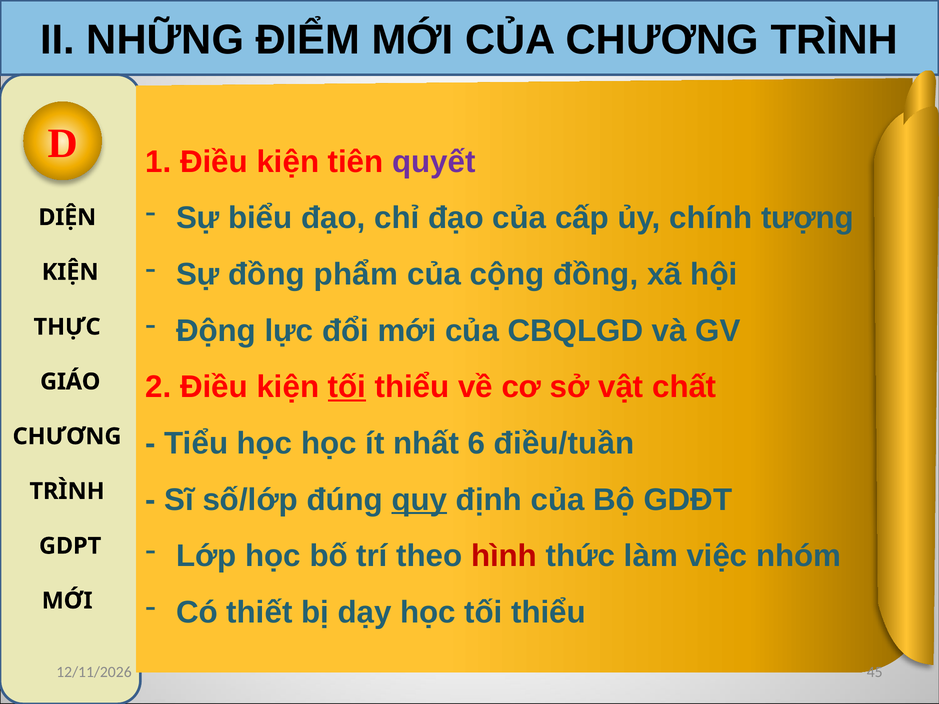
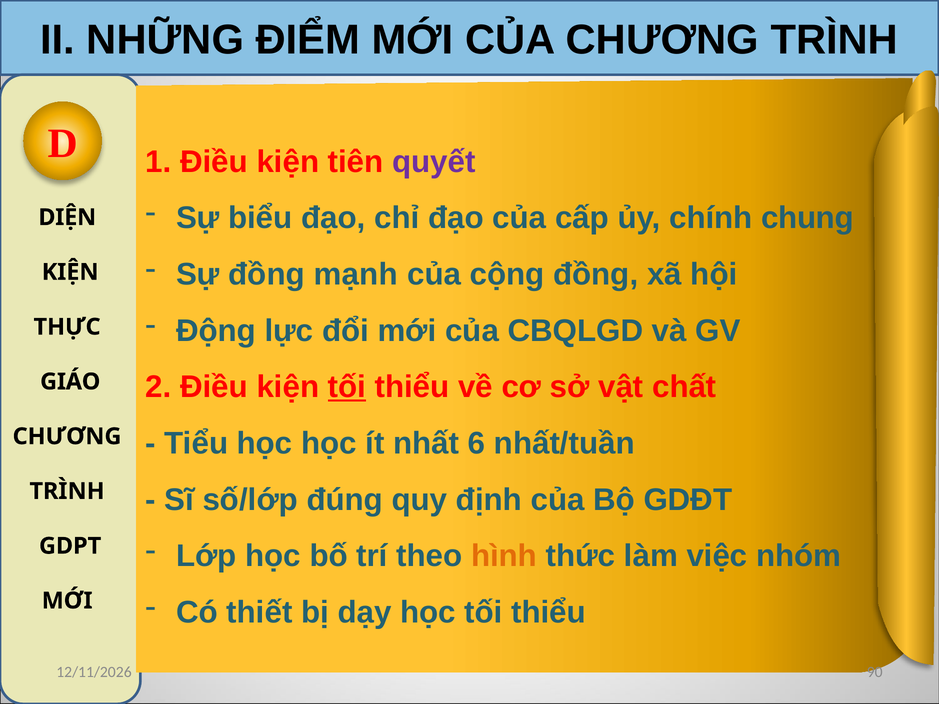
tượng: tượng -> chung (807, 218)
phẩm: phẩm -> mạnh (356, 275)
điều/tuần: điều/tuần -> nhất/tuần (564, 444)
quy underline: present -> none (419, 500)
hình colour: red -> orange (504, 556)
45: 45 -> 90 (875, 672)
